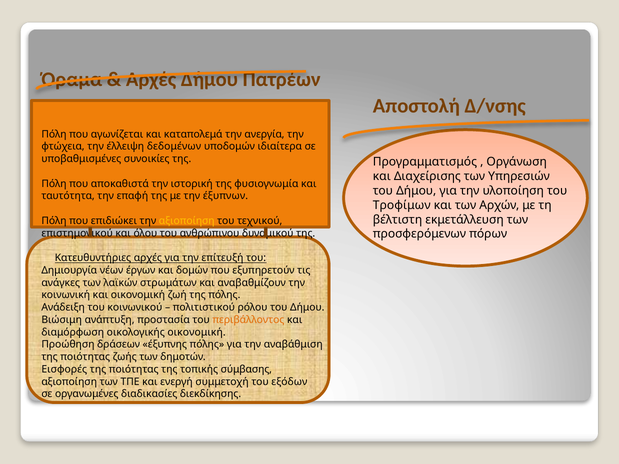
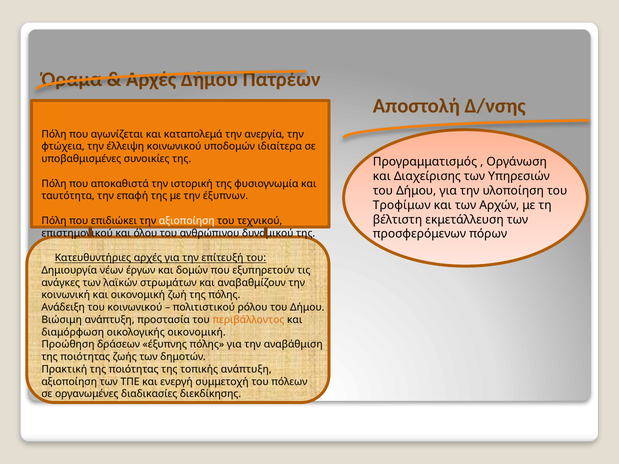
έλλειψη δεδομένων: δεδομένων -> κοινωνικού (174, 147)
αξιοποίηση colour: yellow -> white (187, 221)
Εισφορές: Εισφορές -> Πρακτική (64, 369)
τοπικής σύμβασης: σύμβασης -> ανάπτυξη (246, 369)
εξόδων: εξόδων -> πόλεων (289, 382)
